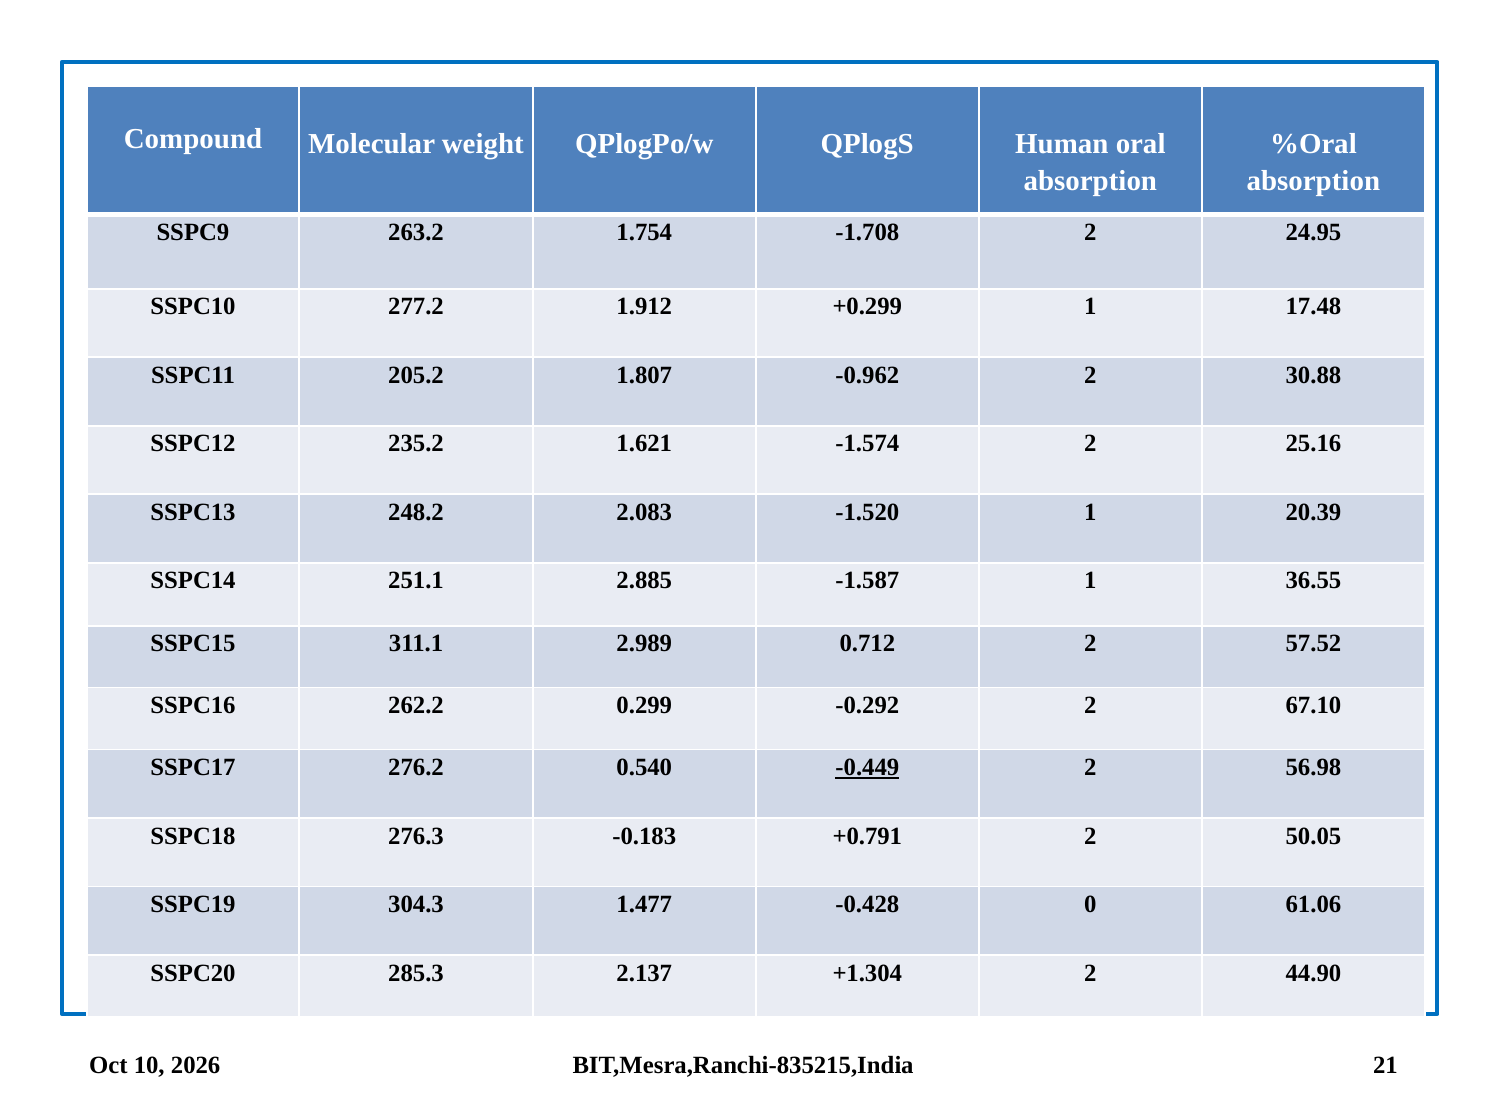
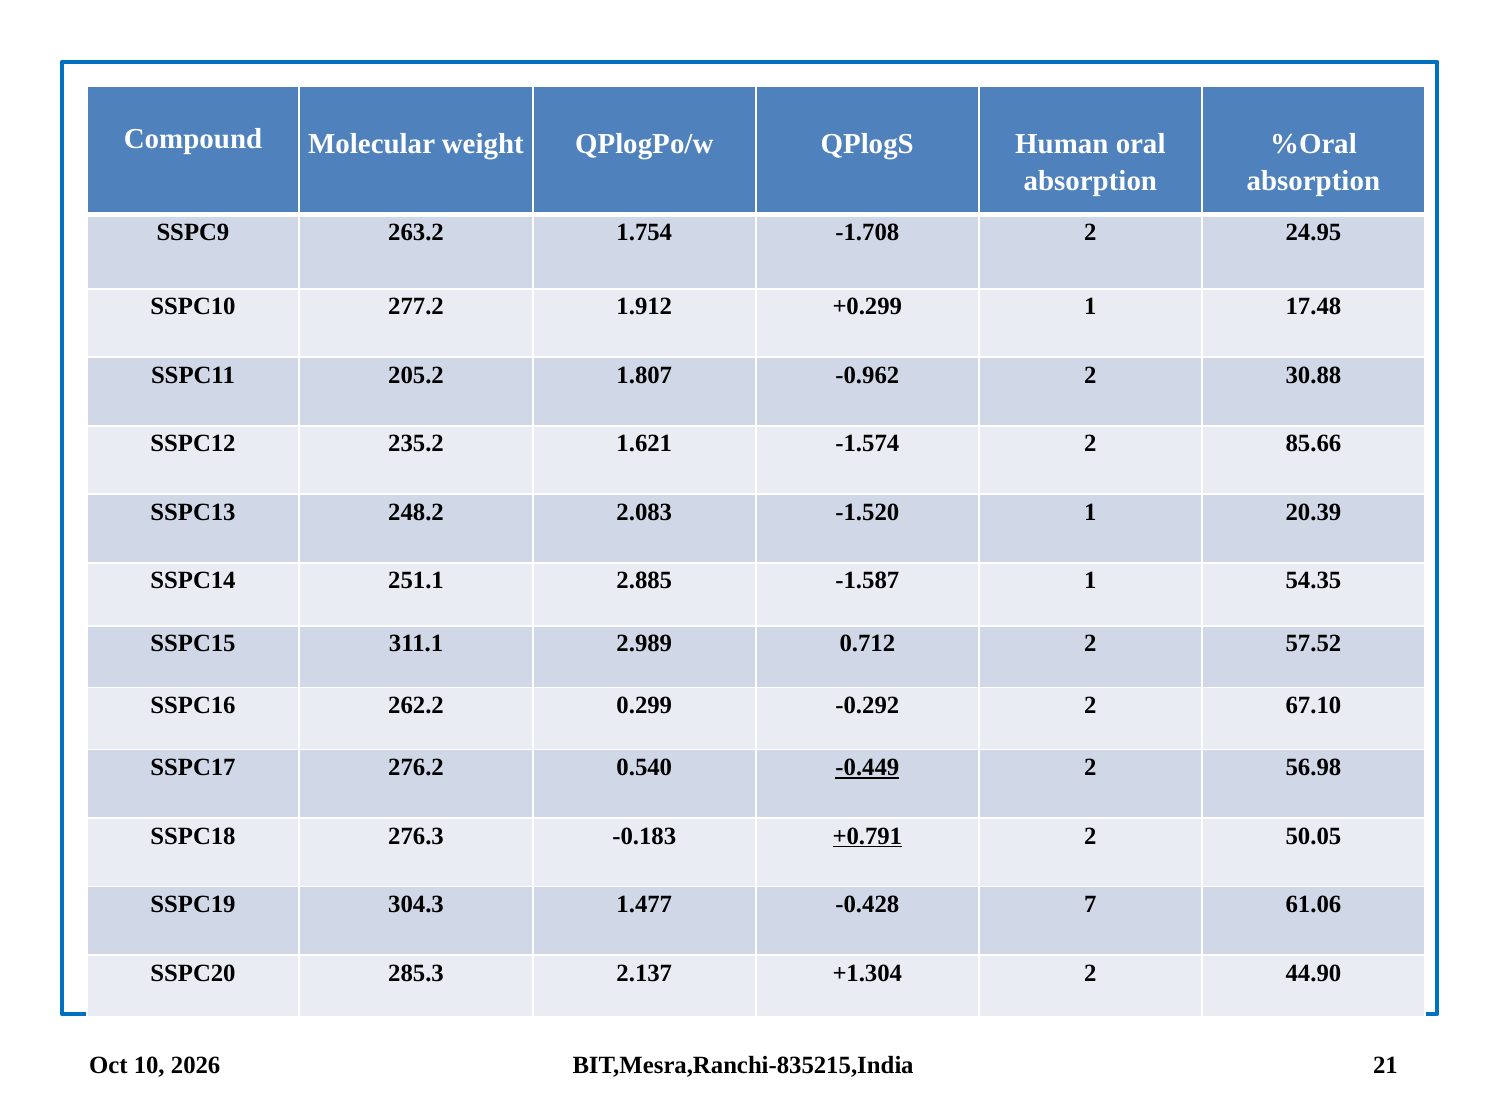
25.16: 25.16 -> 85.66 (1313, 443)
36.55: 36.55 -> 54.35 (1313, 580)
+0.791 underline: none -> present (867, 835)
0: 0 -> 7 (1090, 904)
